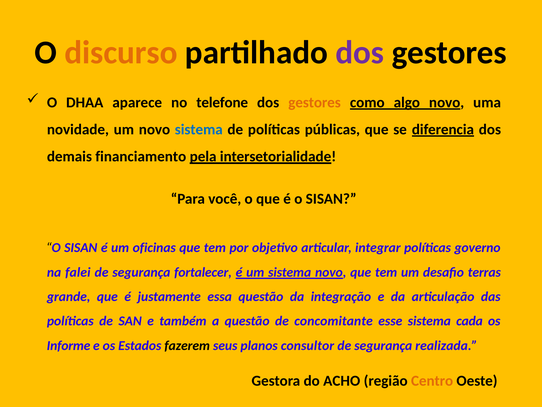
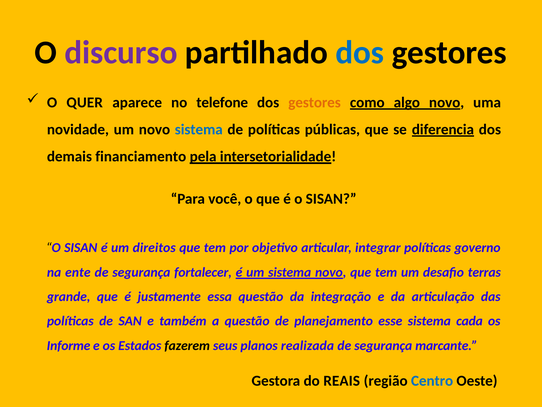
discurso colour: orange -> purple (121, 52)
dos colour: purple -> blue (360, 52)
DHAA: DHAA -> QUER (85, 102)
oficinas: oficinas -> direitos (154, 247)
falei: falei -> ente (78, 272)
concomitante: concomitante -> planejamento (334, 321)
consultor: consultor -> realizada (308, 345)
realizada: realizada -> marcante (446, 345)
ACHO: ACHO -> REAIS (342, 381)
Centro colour: orange -> blue (432, 381)
